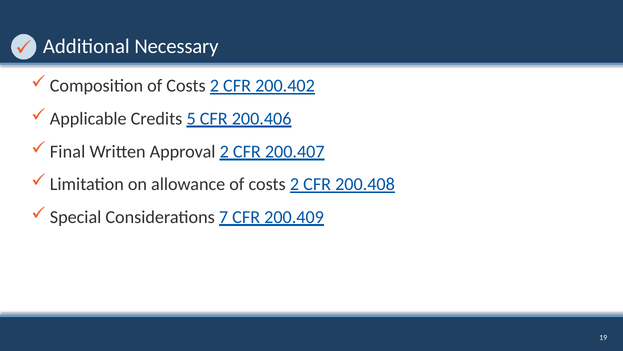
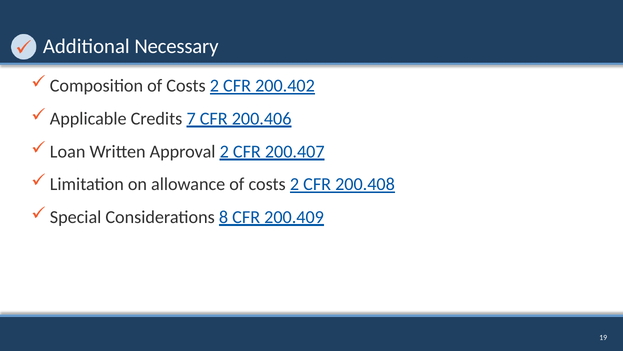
5: 5 -> 7 (191, 119)
Final: Final -> Loan (68, 151)
7: 7 -> 8 (224, 217)
